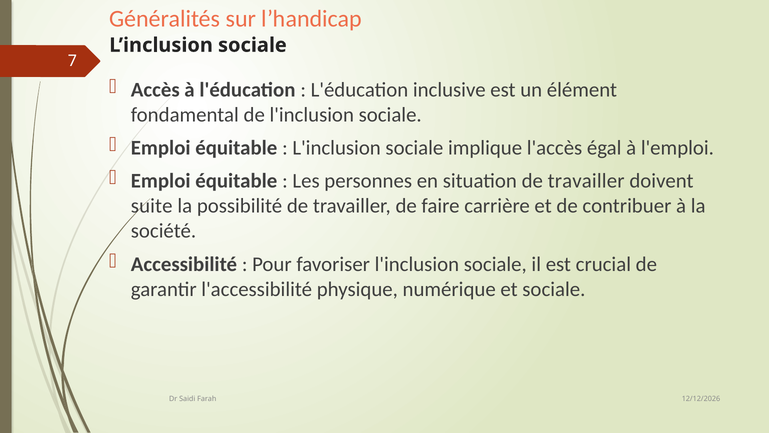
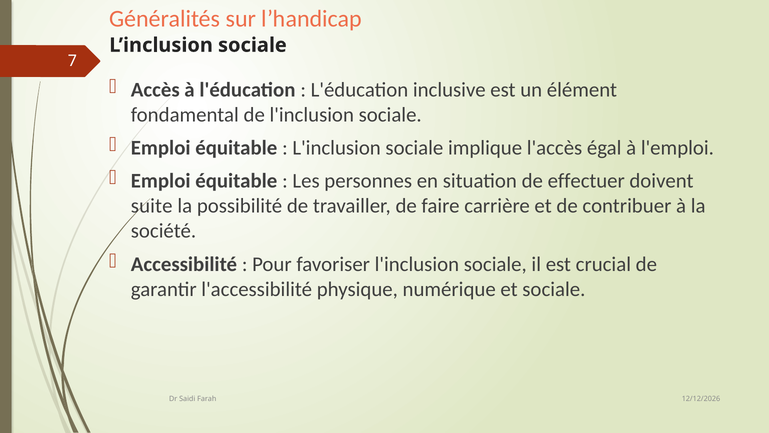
situation de travailler: travailler -> effectuer (586, 181)
